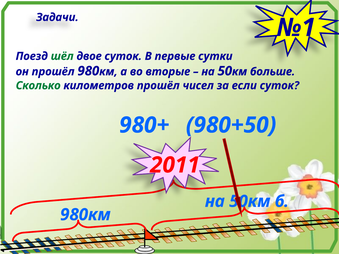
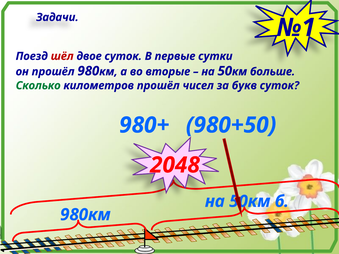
шёл colour: green -> red (62, 56)
если: если -> букв (244, 86)
2011: 2011 -> 2048 (175, 165)
